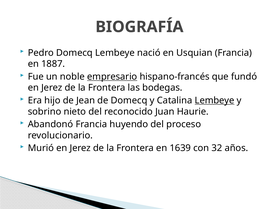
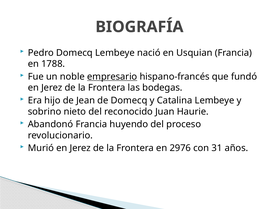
1887: 1887 -> 1788 (53, 64)
Lembeye underline: present -> none (215, 101)
1639: 1639 -> 2976 (180, 148)
32: 32 -> 31 (217, 148)
